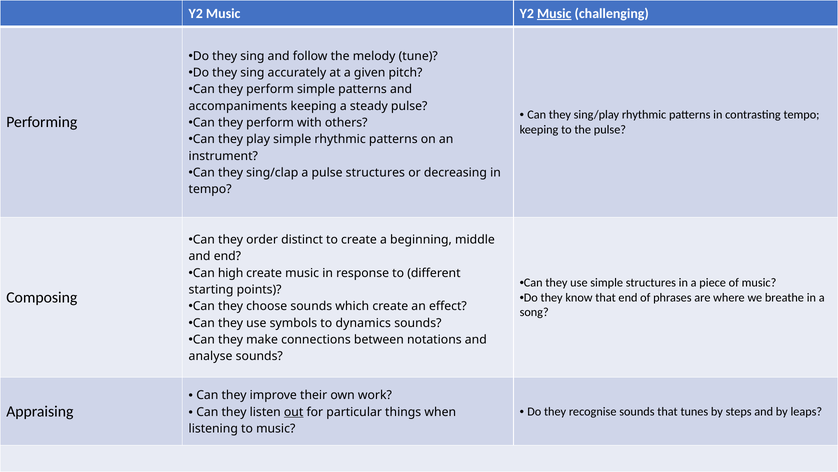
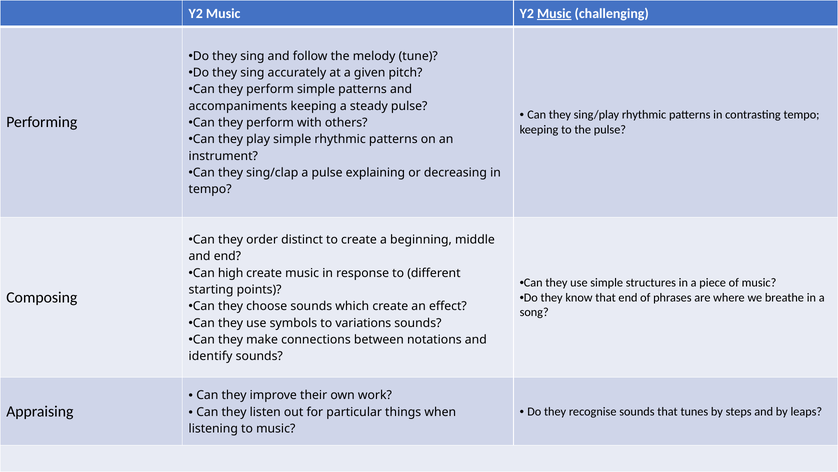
pulse structures: structures -> explaining (375, 173)
dynamics: dynamics -> variations (363, 323)
analyse: analyse -> identify (211, 356)
out underline: present -> none (294, 411)
